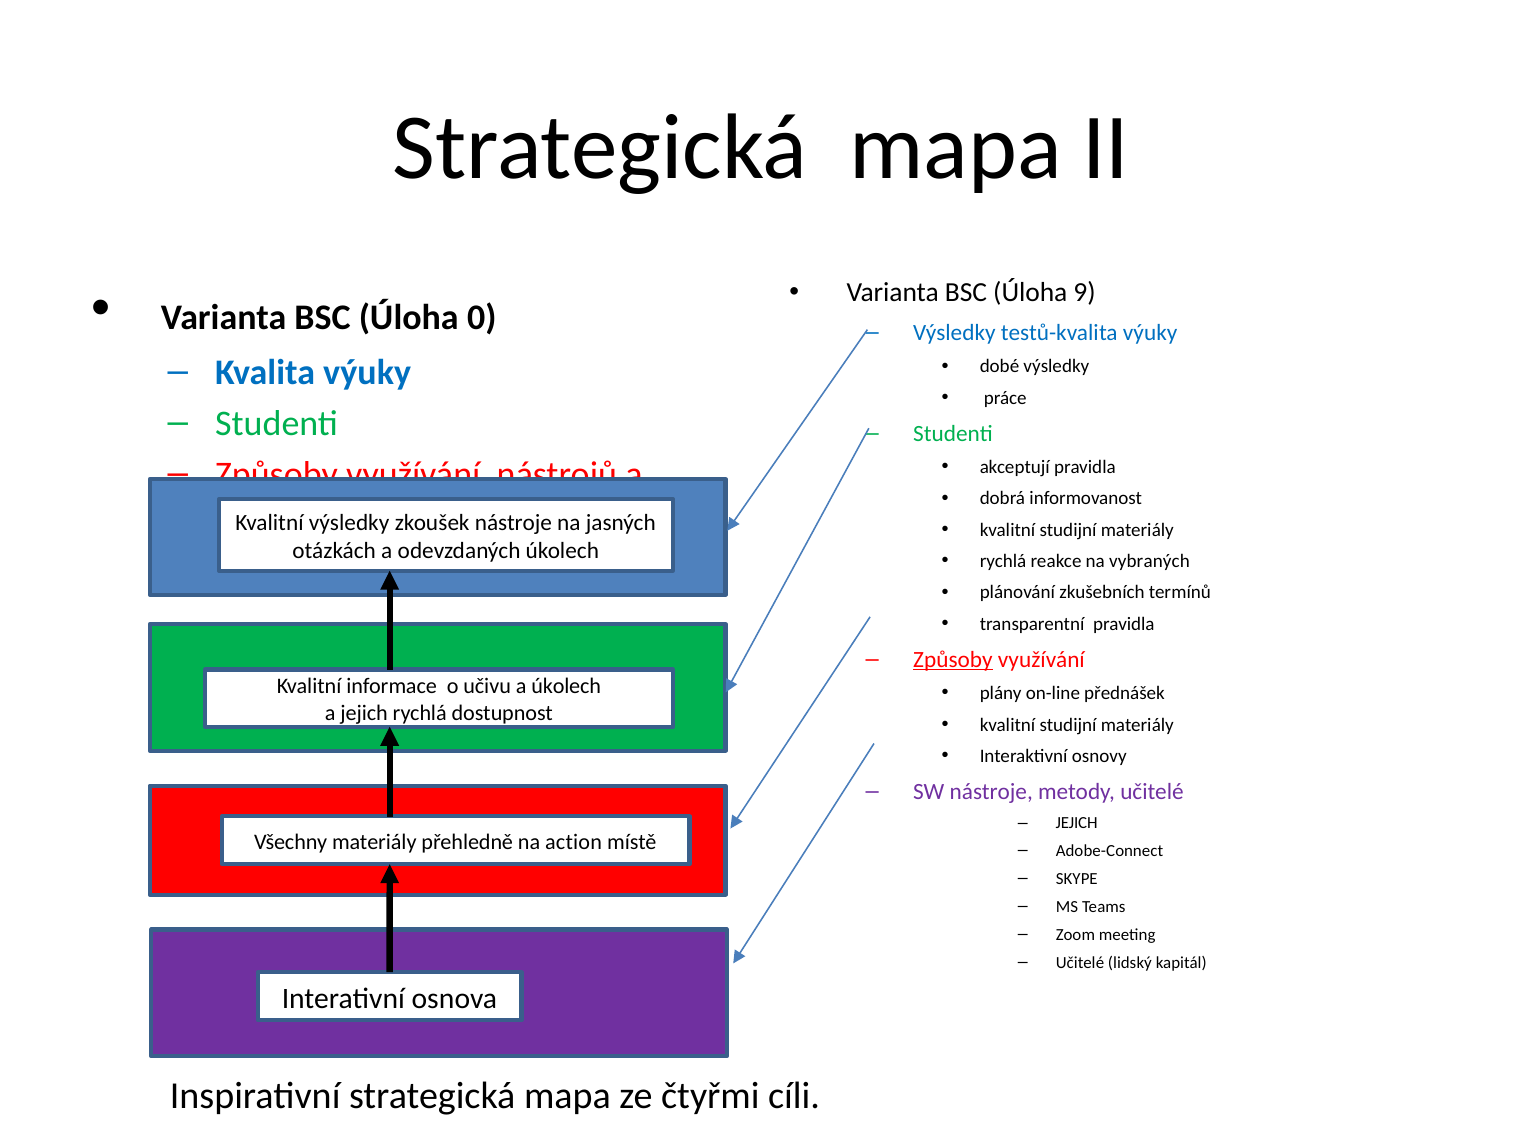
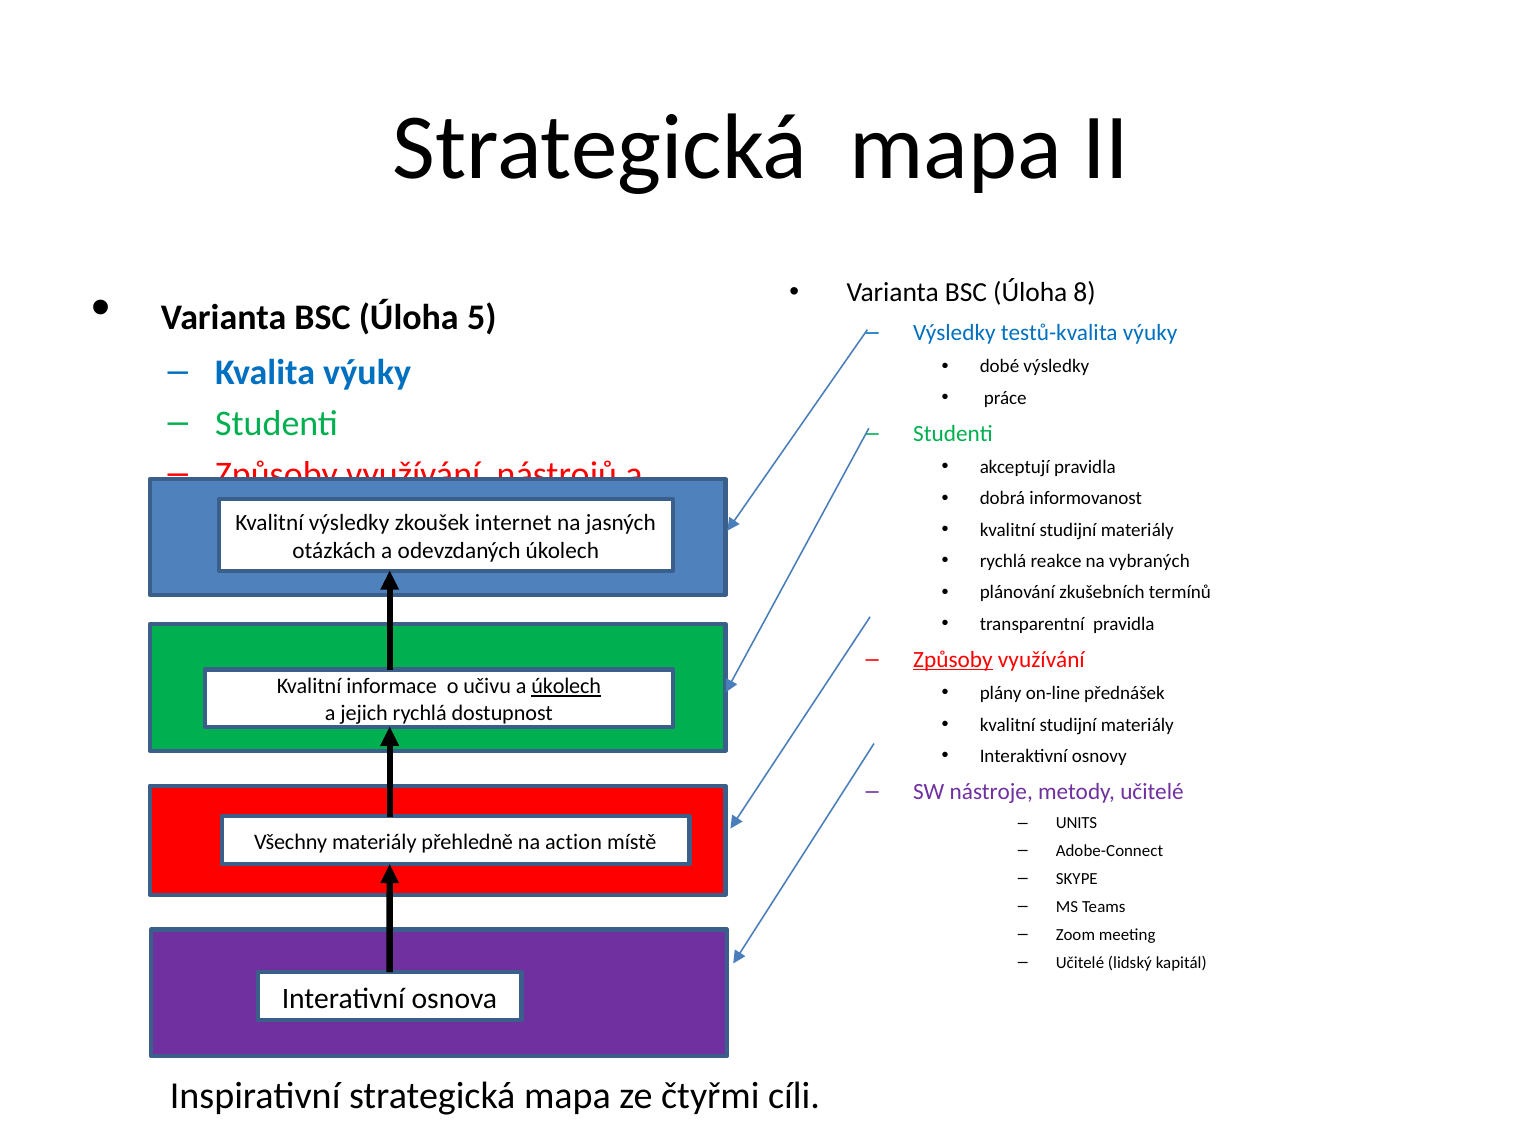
9: 9 -> 8 (1085, 293)
0: 0 -> 5 (482, 317)
zkoušek nástroje: nástroje -> internet (513, 523)
úkolech underline: none -> present (566, 687)
JEJICH: JEJICH -> UNITS (1077, 823)
